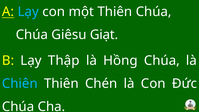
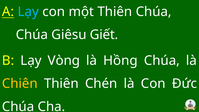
Giạt: Giạt -> Giết (104, 35)
Thập: Thập -> Vòng (64, 60)
Chiên colour: light blue -> yellow (20, 84)
